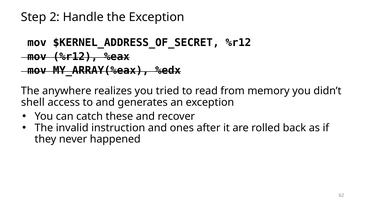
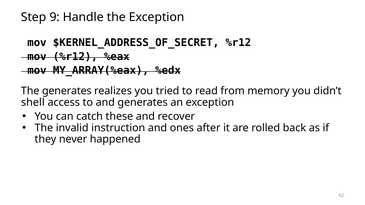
2: 2 -> 9 (55, 17)
The anywhere: anywhere -> generates (67, 91)
